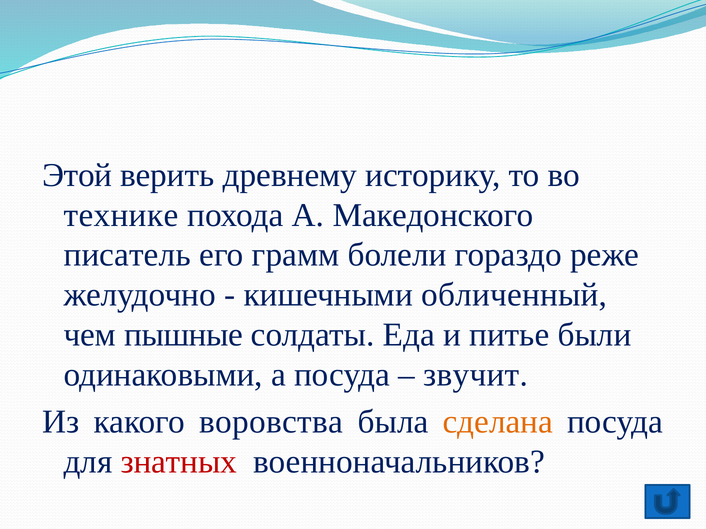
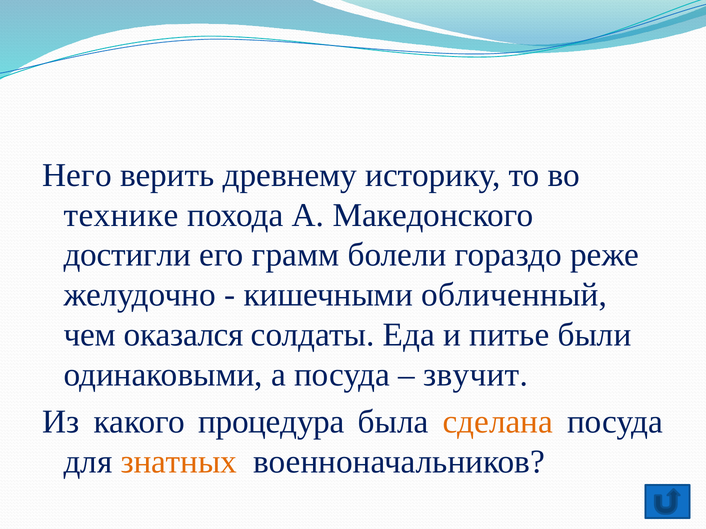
Этой: Этой -> Него (77, 175)
писатель: писатель -> достигли (127, 255)
пышные: пышные -> оказался (184, 335)
воровства: воровства -> процедура (271, 422)
знатных colour: red -> orange (179, 462)
